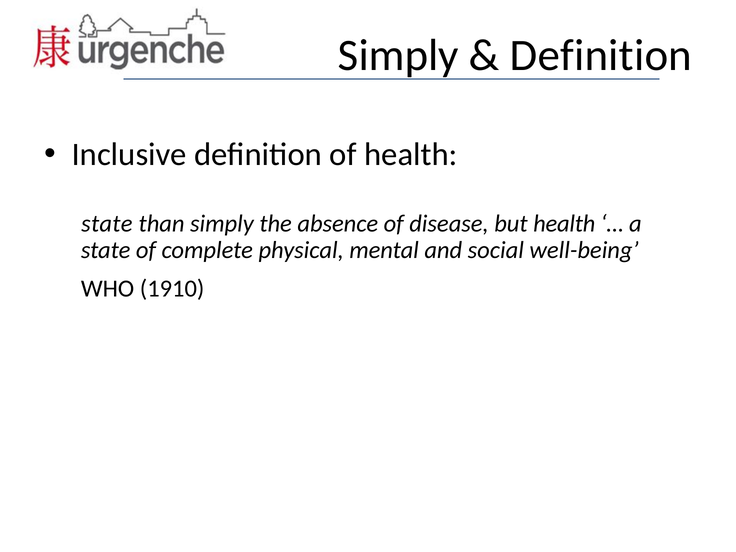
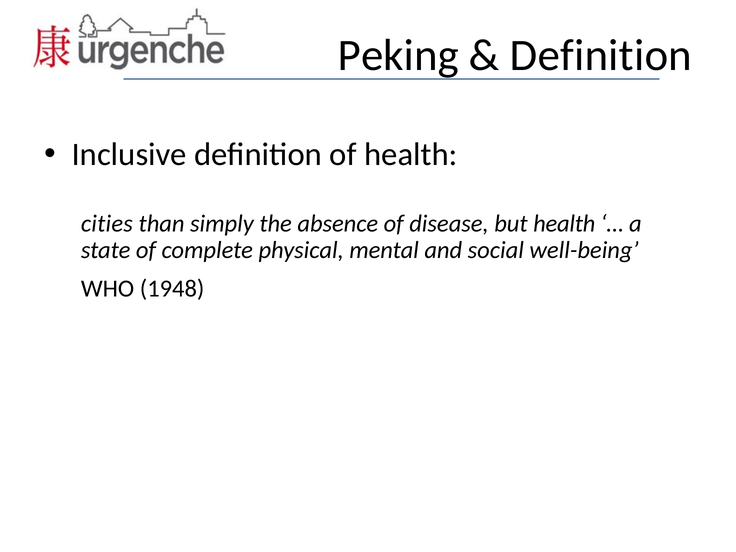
Simply: Simply -> Peking (398, 55)
state: state -> cities (107, 224)
1910: 1910 -> 1948 (172, 289)
